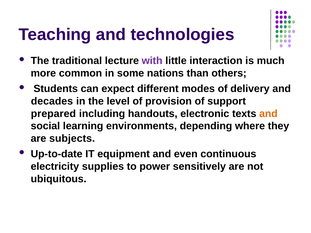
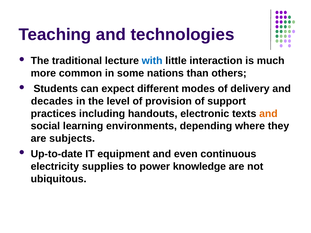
with colour: purple -> blue (152, 61)
prepared: prepared -> practices (53, 114)
sensitively: sensitively -> knowledge (199, 167)
